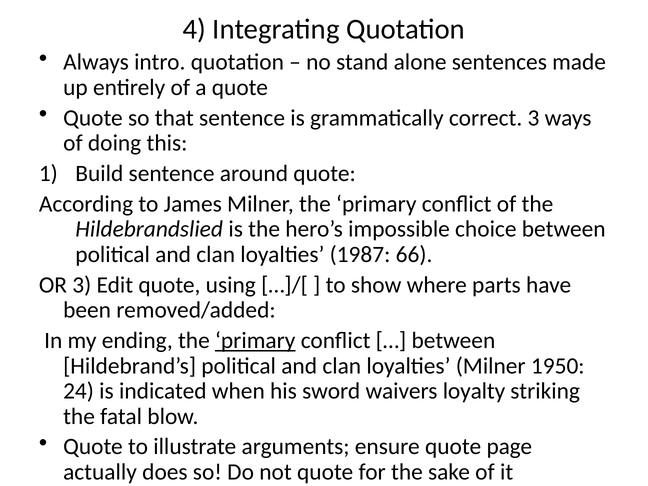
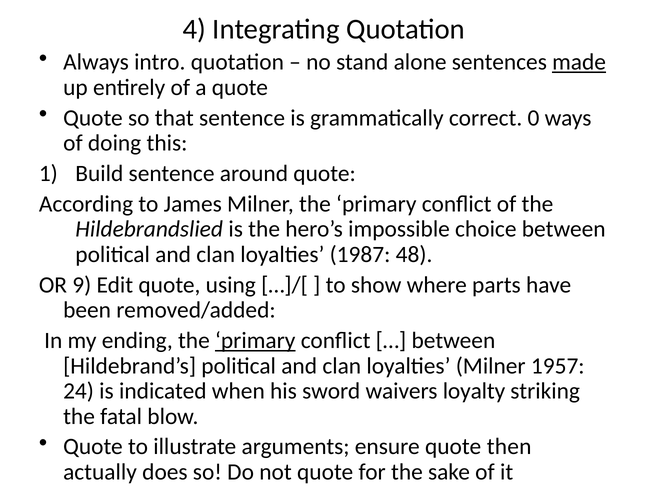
made underline: none -> present (579, 62)
correct 3: 3 -> 0 (533, 118)
66: 66 -> 48 (414, 254)
OR 3: 3 -> 9 (82, 285)
1950: 1950 -> 1957 (558, 366)
page: page -> then (509, 447)
